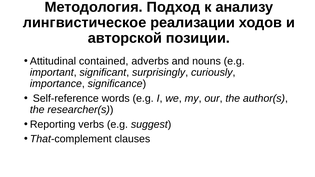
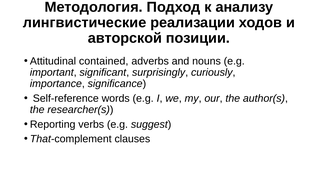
лингвистическое: лингвистическое -> лингвистические (85, 23)
